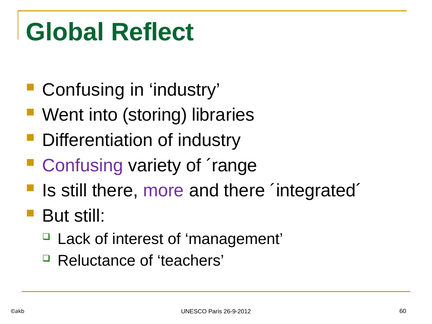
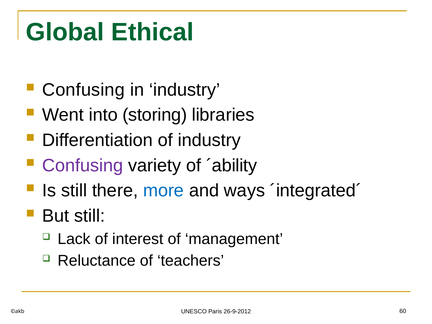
Reflect: Reflect -> Ethical (152, 32)
´range: ´range -> ´ability (232, 165)
more colour: purple -> blue (164, 191)
and there: there -> ways (245, 191)
